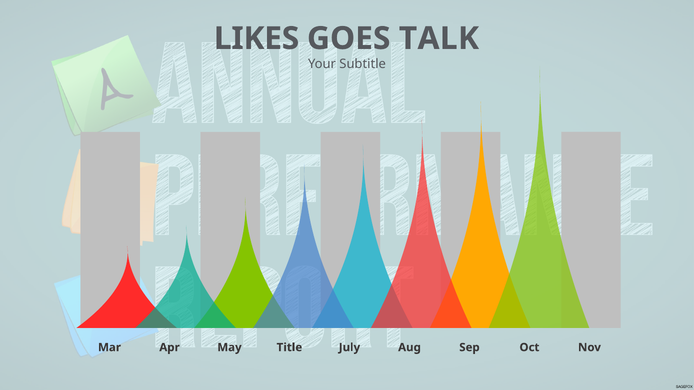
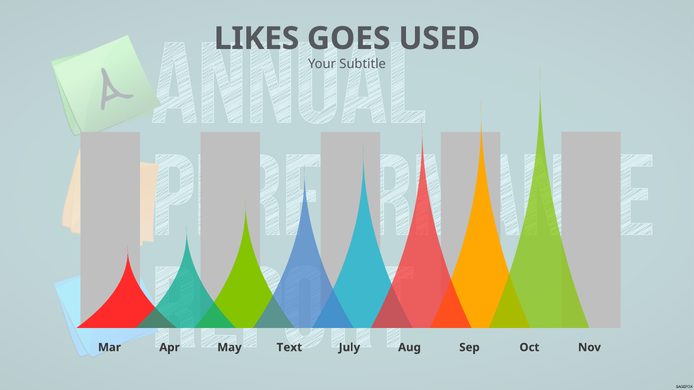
TALK: TALK -> USED (439, 39)
Title: Title -> Text (289, 348)
